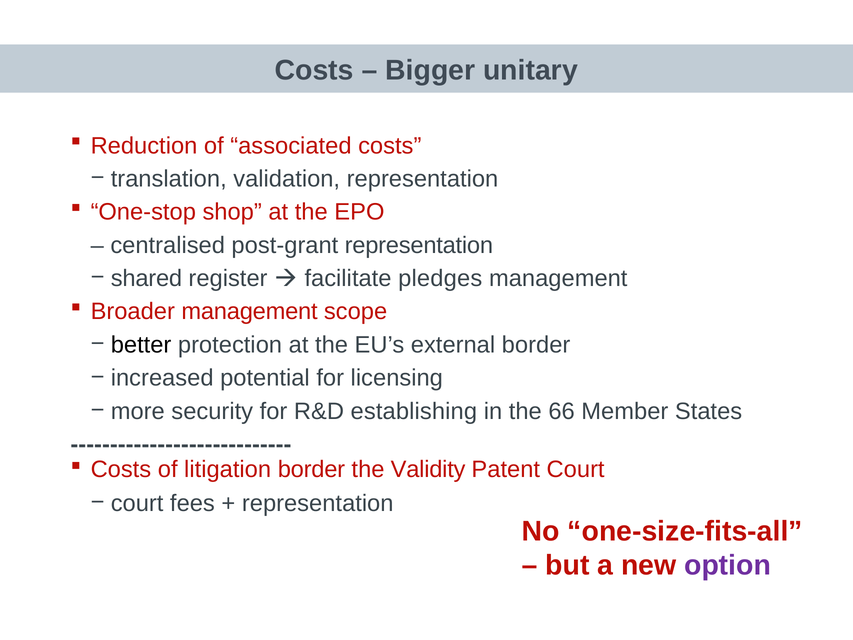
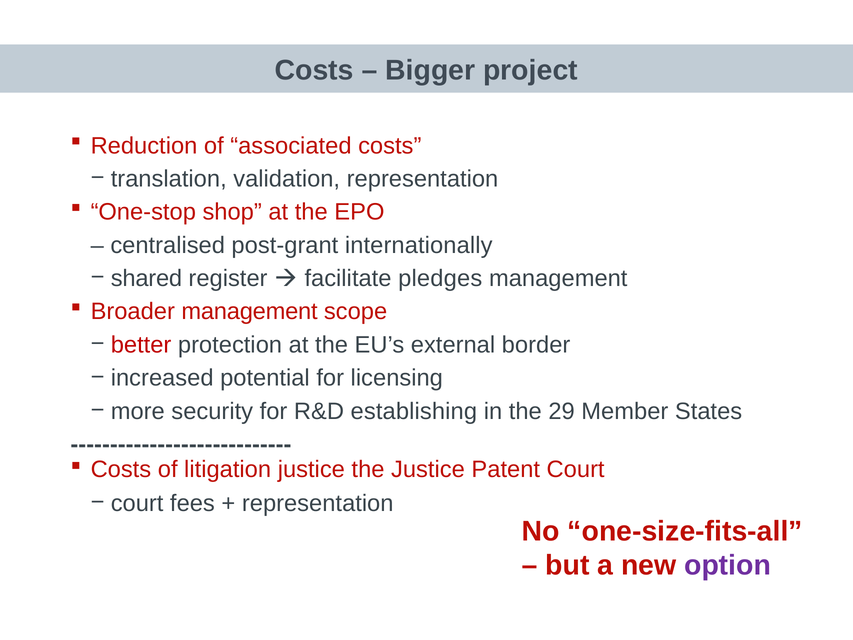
Bigger unitary: unitary -> project (530, 71)
post-grant representation: representation -> internationally (419, 245)
better colour: black -> red (141, 345)
66: 66 -> 29 (562, 411)
litigation border: border -> justice (311, 469)
the Validity: Validity -> Justice (428, 469)
